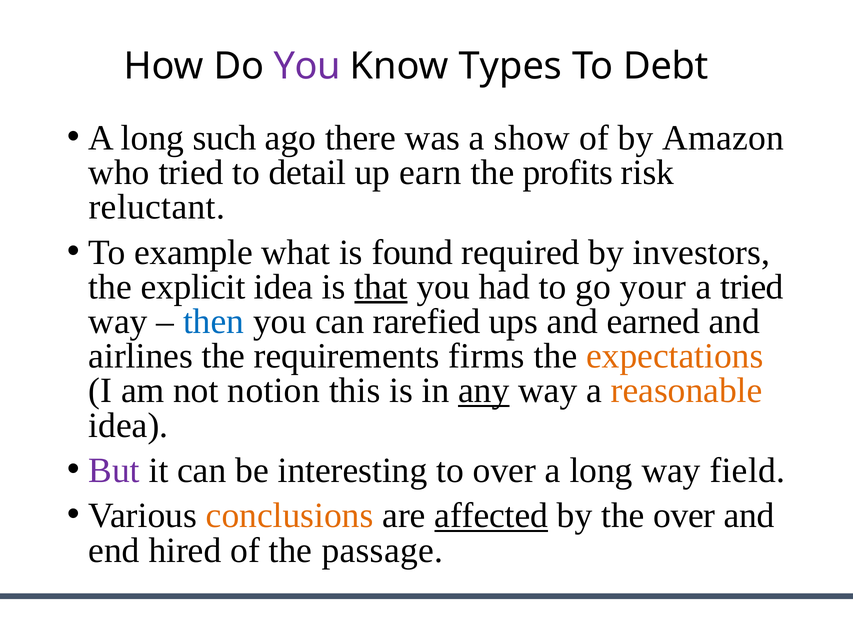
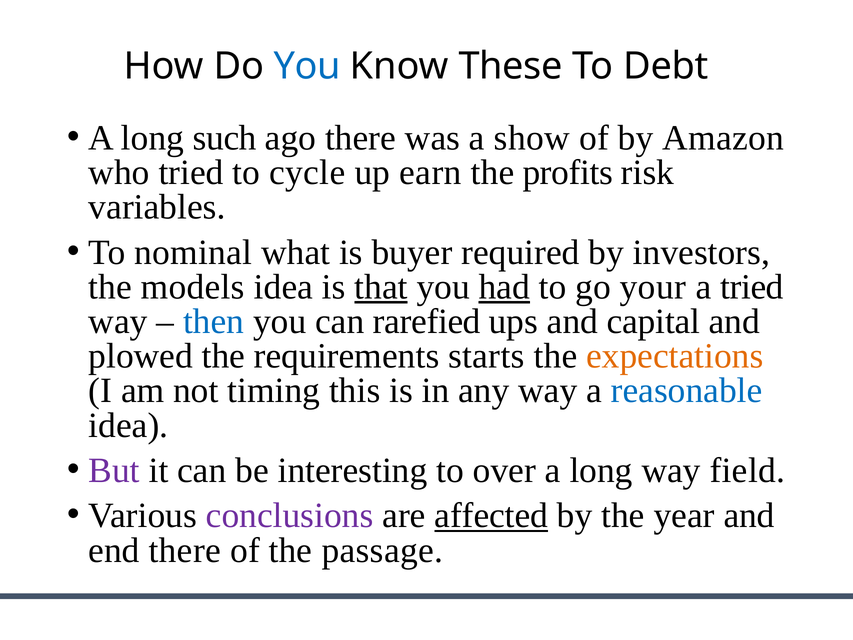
You colour: purple -> blue (307, 66)
Types: Types -> These (511, 66)
detail: detail -> cycle (307, 173)
reluctant: reluctant -> variables (157, 207)
example: example -> nominal (193, 252)
found: found -> buyer (412, 252)
explicit: explicit -> models (193, 287)
had underline: none -> present (504, 287)
earned: earned -> capital (653, 321)
airlines: airlines -> plowed (141, 356)
firms: firms -> starts (486, 356)
notion: notion -> timing (274, 391)
any underline: present -> none (484, 391)
reasonable colour: orange -> blue (687, 391)
conclusions colour: orange -> purple (290, 516)
the over: over -> year (684, 516)
end hired: hired -> there (185, 550)
